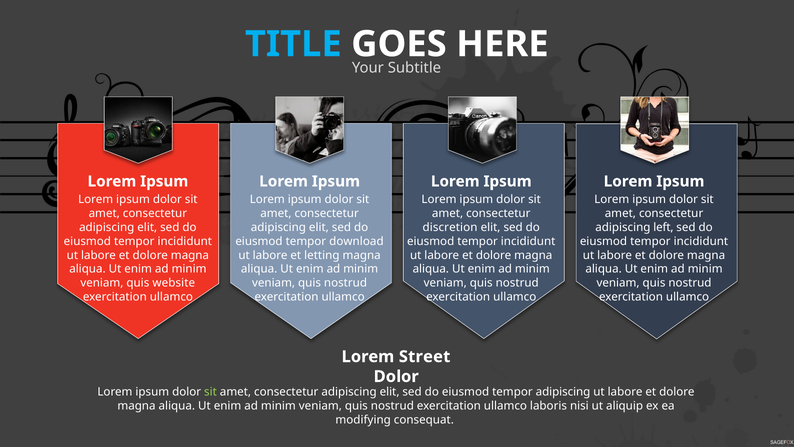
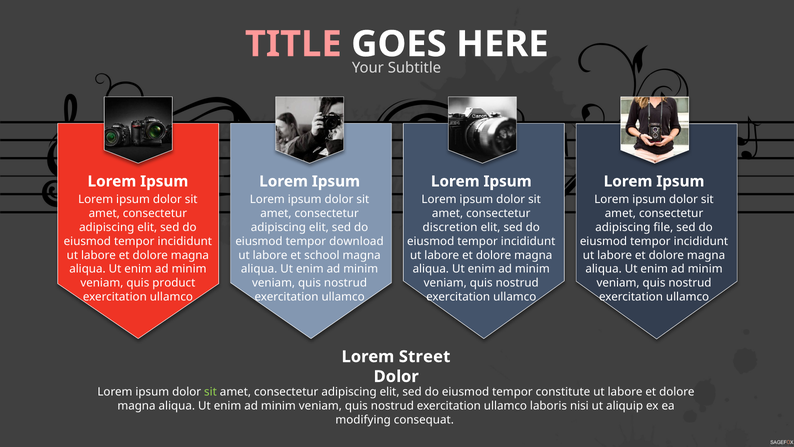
TITLE colour: light blue -> pink (293, 44)
left: left -> file (663, 227)
letting: letting -> school (322, 255)
website: website -> product (174, 283)
tempor adipiscing: adipiscing -> constitute (563, 392)
